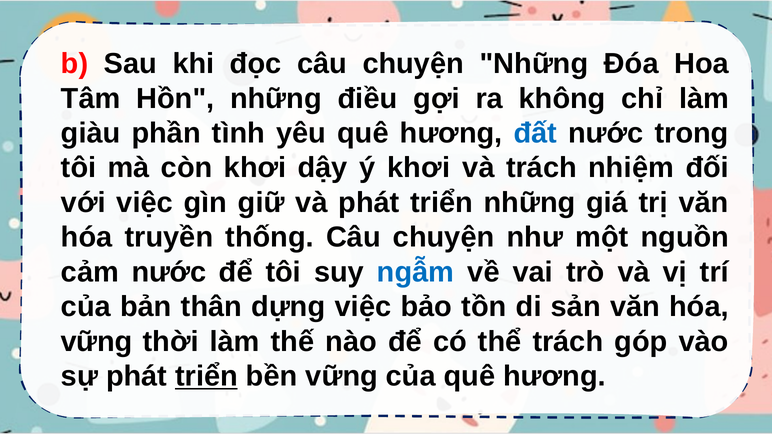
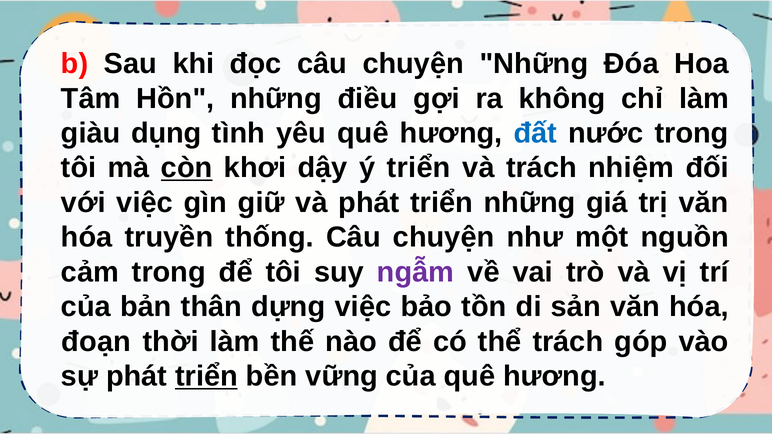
phần: phần -> dụng (166, 133)
còn underline: none -> present (187, 168)
ý khơi: khơi -> triển (419, 168)
cảm nước: nước -> trong (169, 272)
ngẫm colour: blue -> purple (416, 272)
vững: vững -> đoạn (96, 342)
